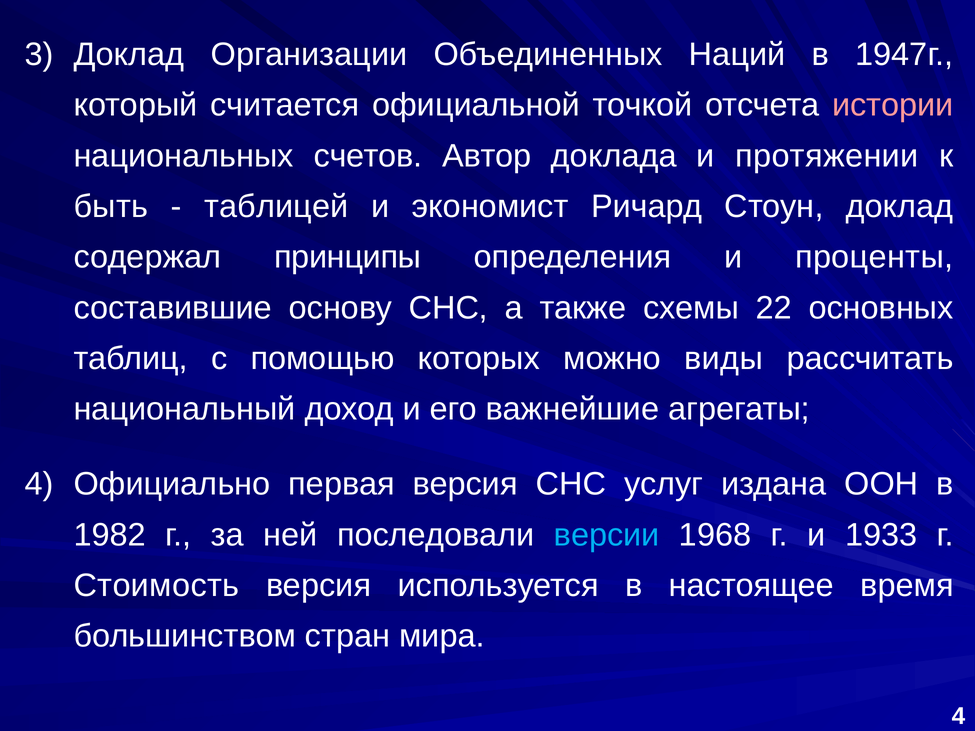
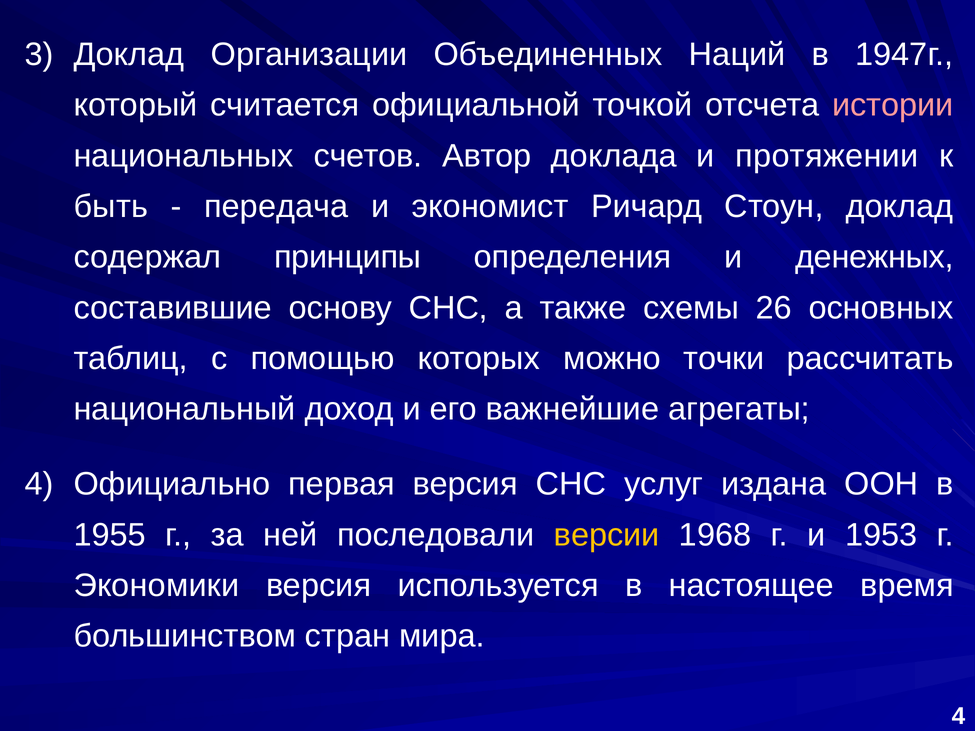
таблицей: таблицей -> передача (276, 207)
проценты: проценты -> денежных (875, 257)
22: 22 -> 26 (774, 308)
виды: виды -> точки (724, 359)
1982: 1982 -> 1955 (110, 535)
версии colour: light blue -> yellow (607, 535)
1933: 1933 -> 1953 (881, 535)
Стоимость: Стоимость -> Экономики (156, 586)
